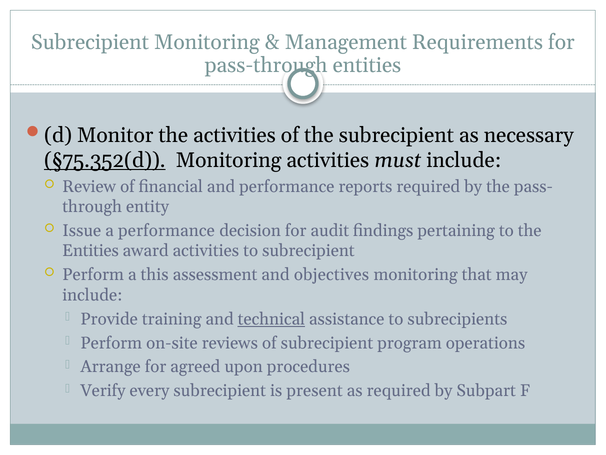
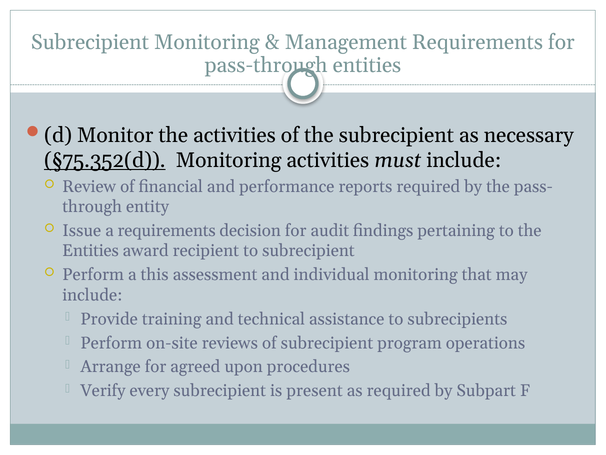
a performance: performance -> requirements (167, 230)
award activities: activities -> recipient (206, 251)
objectives: objectives -> individual (332, 275)
technical underline: present -> none (271, 319)
